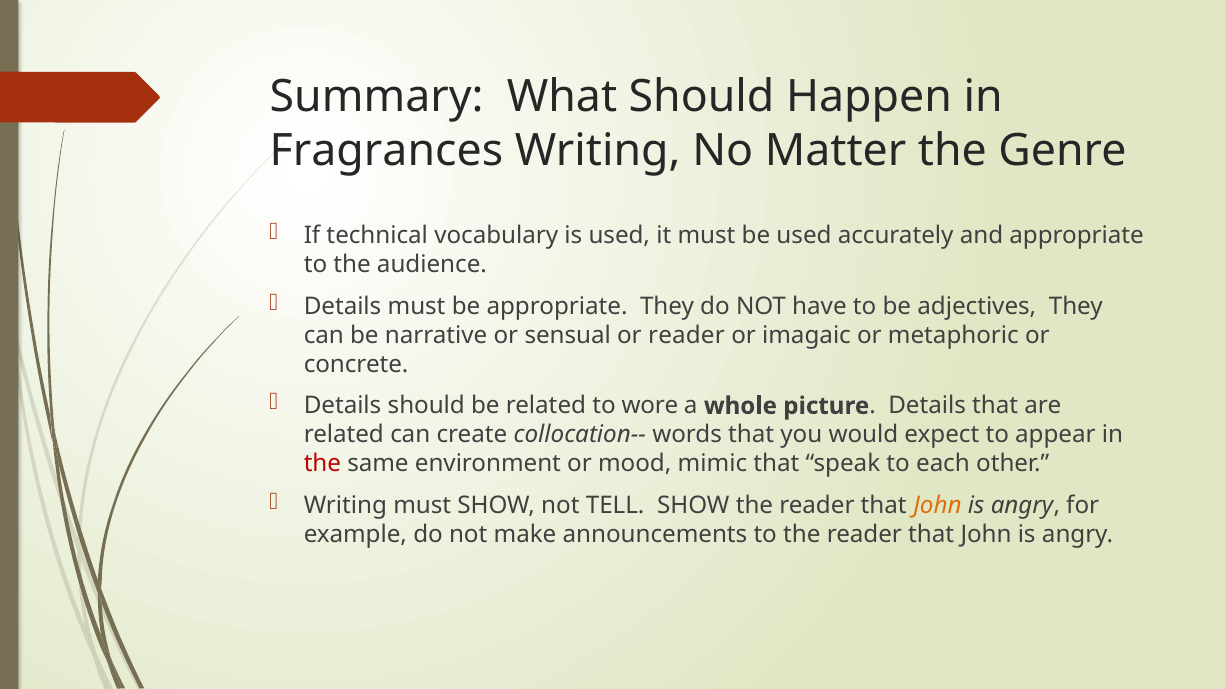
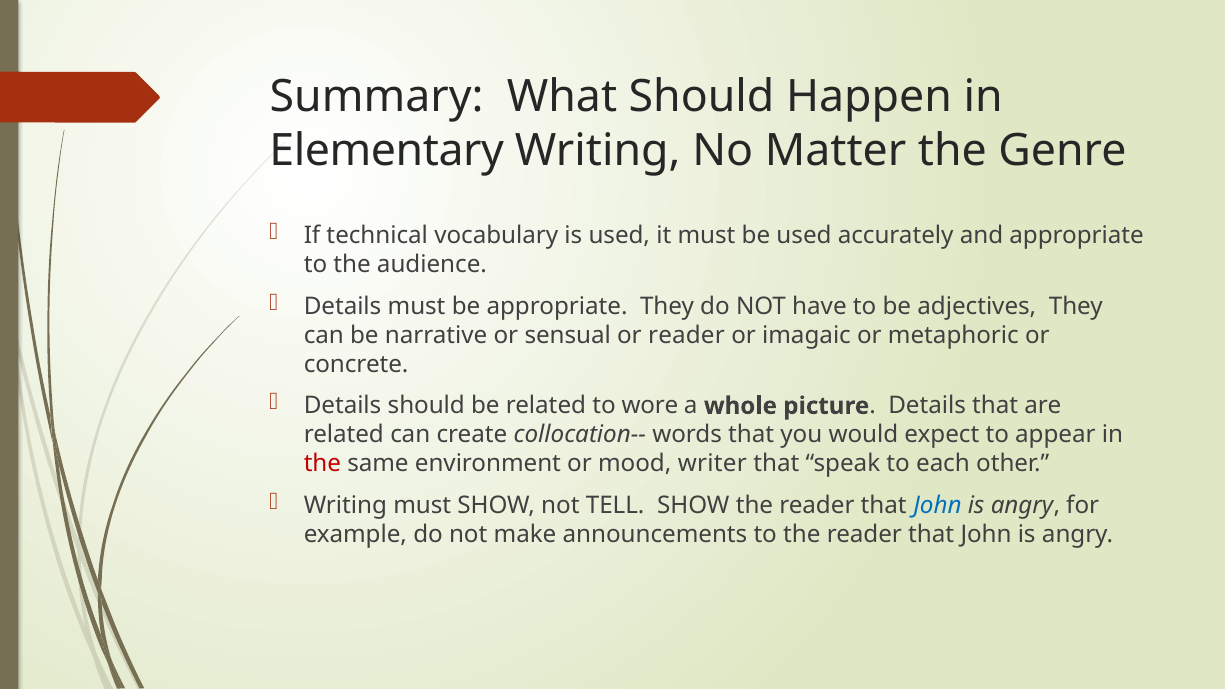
Fragrances: Fragrances -> Elementary (387, 151)
mimic: mimic -> writer (712, 464)
John colour: orange -> blue (937, 506)
